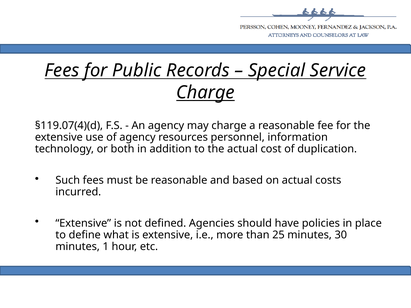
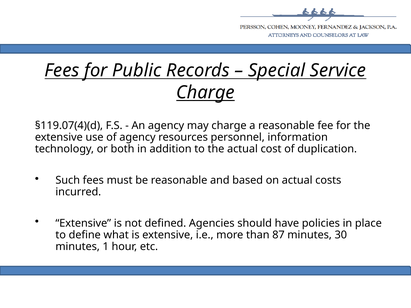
25: 25 -> 87 (278, 235)
